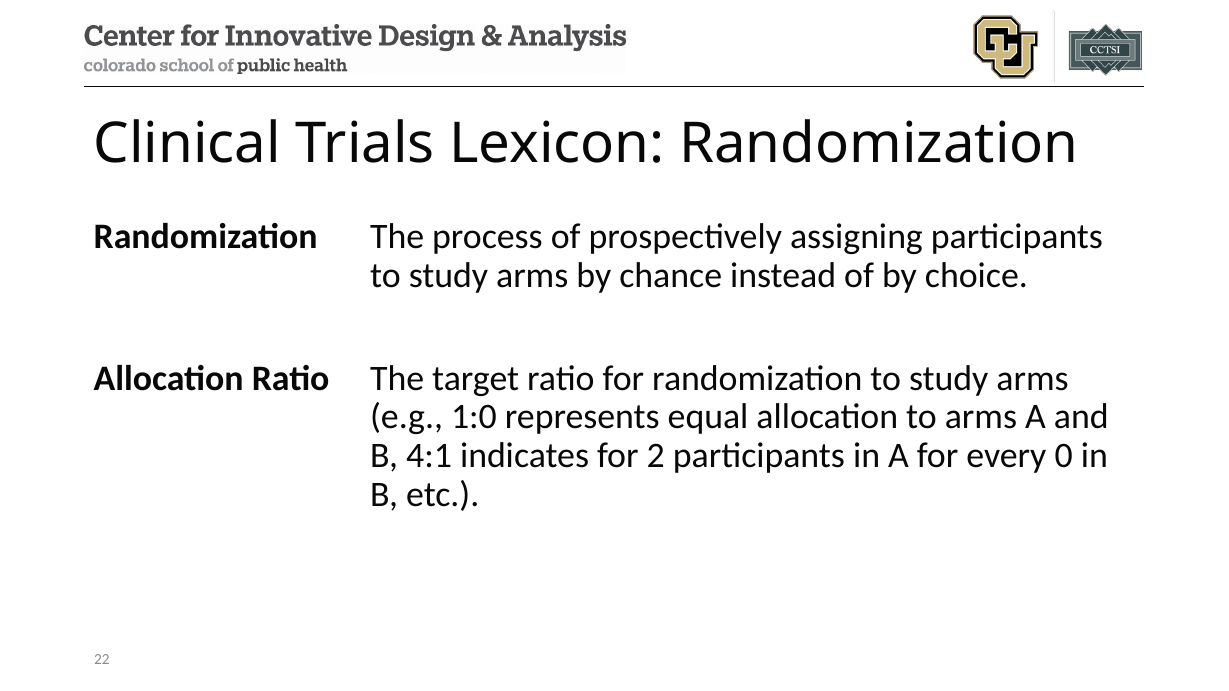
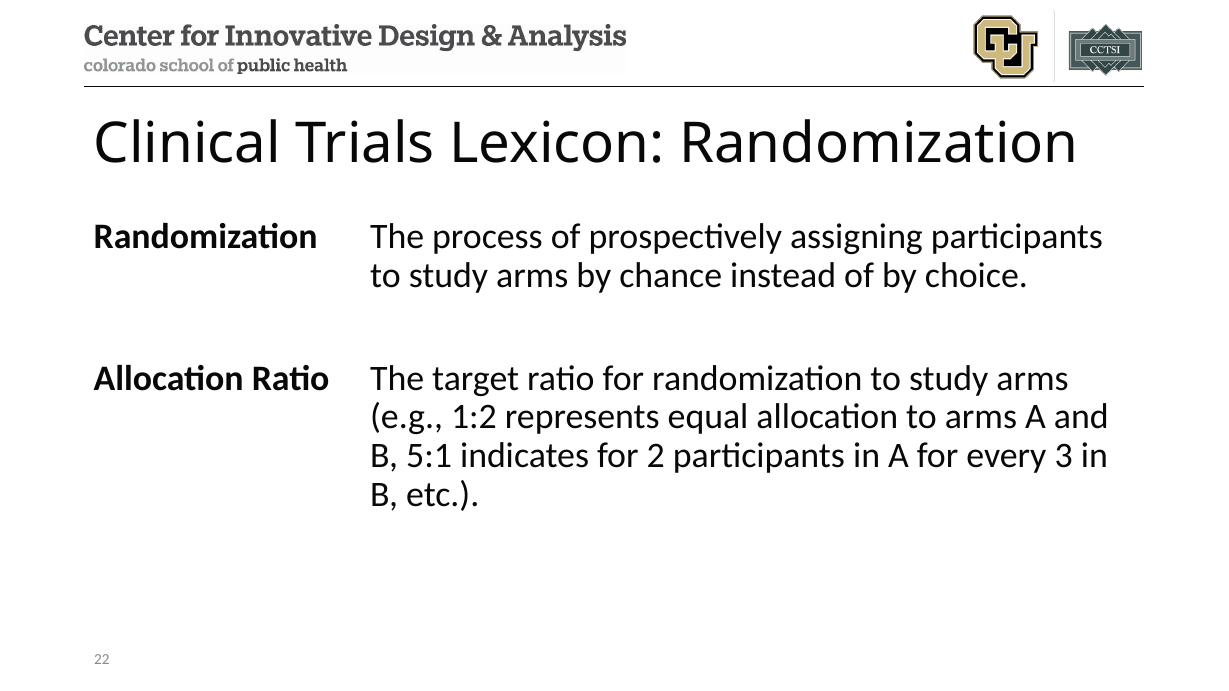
1:0: 1:0 -> 1:2 (474, 417)
4:1: 4:1 -> 5:1 (429, 456)
0: 0 -> 3 (1064, 456)
